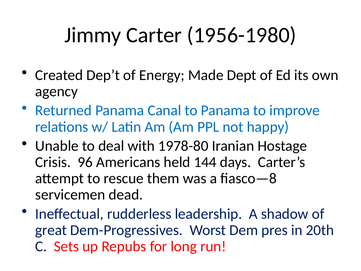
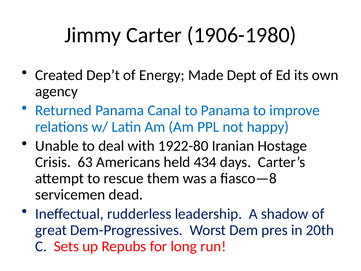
1956-1980: 1956-1980 -> 1906-1980 (242, 35)
1978-80: 1978-80 -> 1922-80 (183, 146)
96: 96 -> 63 (85, 162)
144: 144 -> 434 (205, 162)
